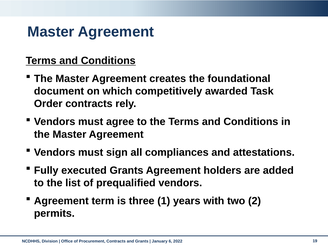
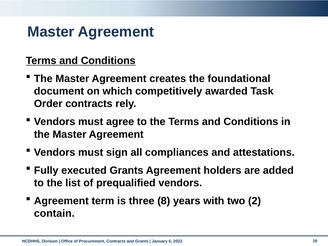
1: 1 -> 8 (164, 201)
permits: permits -> contain (54, 214)
